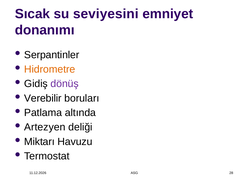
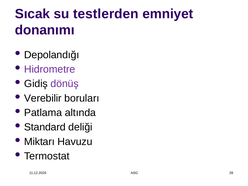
seviyesini: seviyesini -> testlerden (106, 14)
Serpantinler: Serpantinler -> Depolandığı (52, 55)
Hidrometre colour: orange -> purple (50, 69)
Artezyen: Artezyen -> Standard (45, 127)
